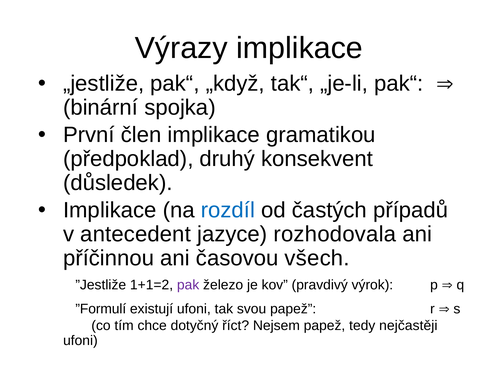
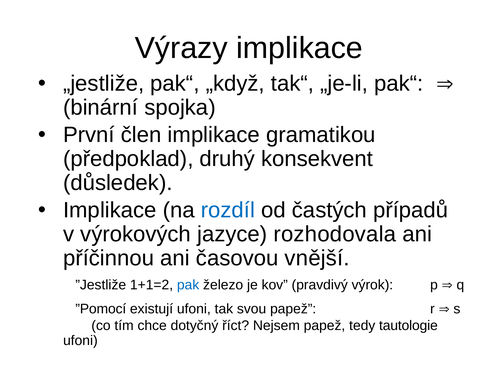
antecedent: antecedent -> výrokových (136, 234)
všech: všech -> vnější (317, 258)
pak colour: purple -> blue (188, 284)
”Formulí: ”Formulí -> ”Pomocí (101, 308)
nejčastěji: nejčastěji -> tautologie (408, 325)
